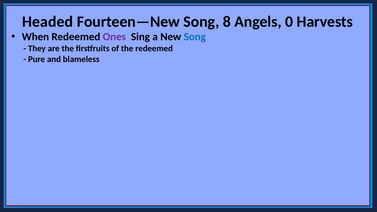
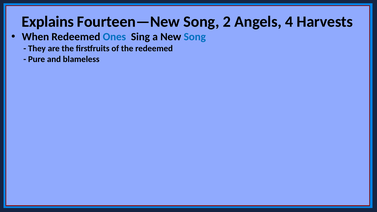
Headed: Headed -> Explains (48, 22)
8: 8 -> 2 (227, 22)
0: 0 -> 4 (289, 22)
Ones colour: purple -> blue (114, 37)
